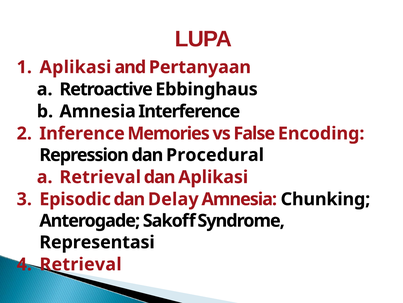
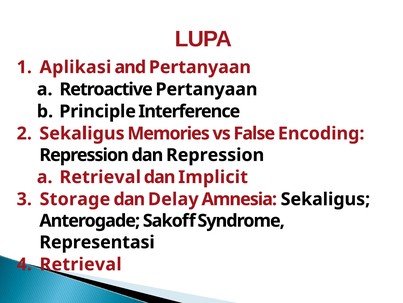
Retroactive Ebbinghaus: Ebbinghaus -> Pertanyaan (206, 89)
Amnesia: Amnesia -> Principle (98, 111)
Inference: Inference -> Sekaligus (82, 133)
dan Procedural: Procedural -> Repression (215, 155)
dan Aplikasi: Aplikasi -> Implicit (213, 177)
Episodic: Episodic -> Storage (75, 199)
Amnesia Chunking: Chunking -> Sekaligus (325, 199)
